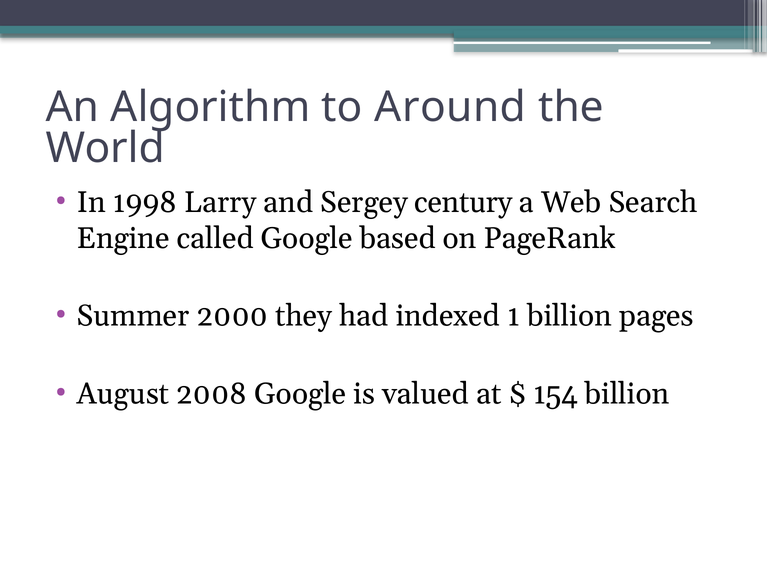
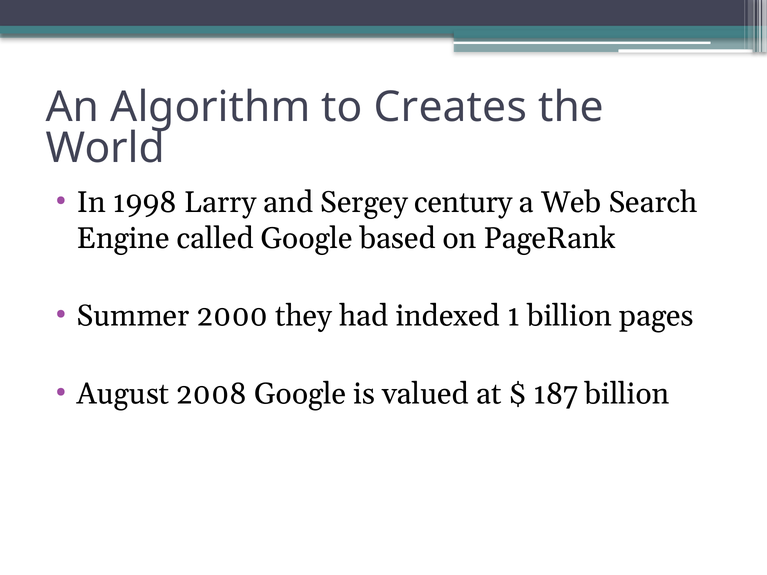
Around: Around -> Creates (450, 107)
154: 154 -> 187 (556, 394)
